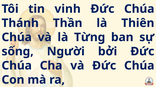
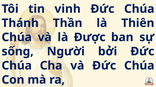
Từng: Từng -> Được (90, 38)
